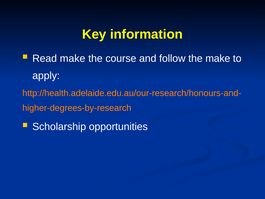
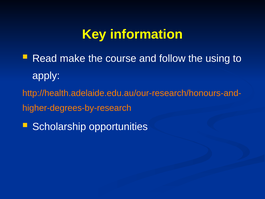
the make: make -> using (218, 58)
